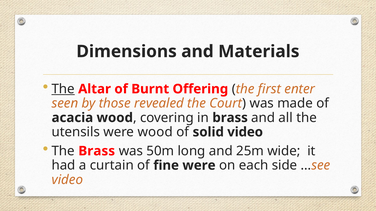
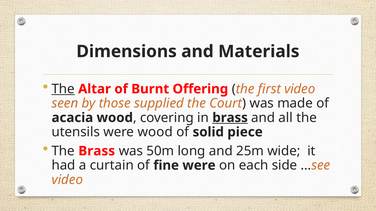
first enter: enter -> video (300, 89)
revealed: revealed -> supplied (159, 104)
brass underline: none -> present (230, 118)
solid video: video -> piece (245, 132)
